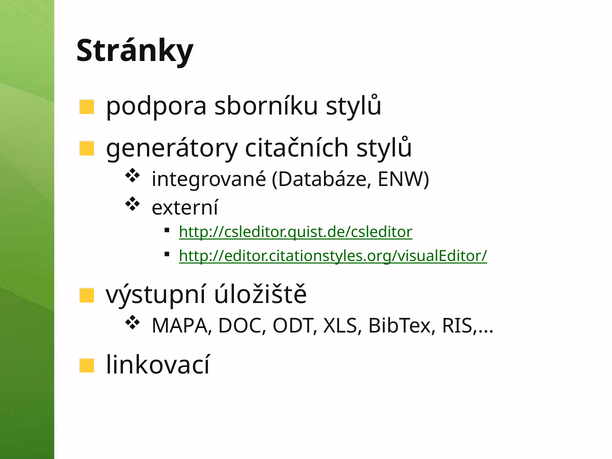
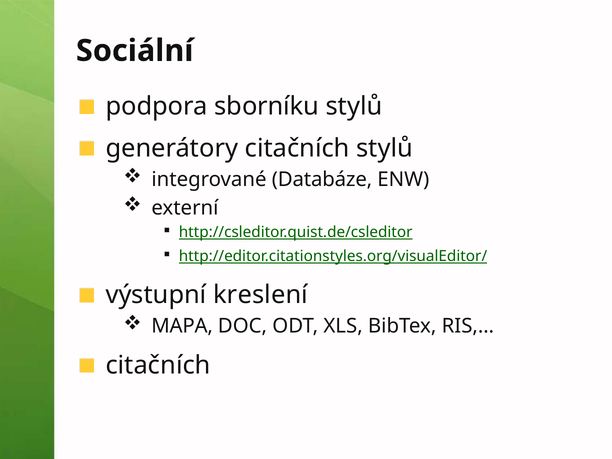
Stránky: Stránky -> Sociální (135, 51)
úložiště: úložiště -> kreslení (261, 295)
linkovací: linkovací -> citačních (158, 365)
